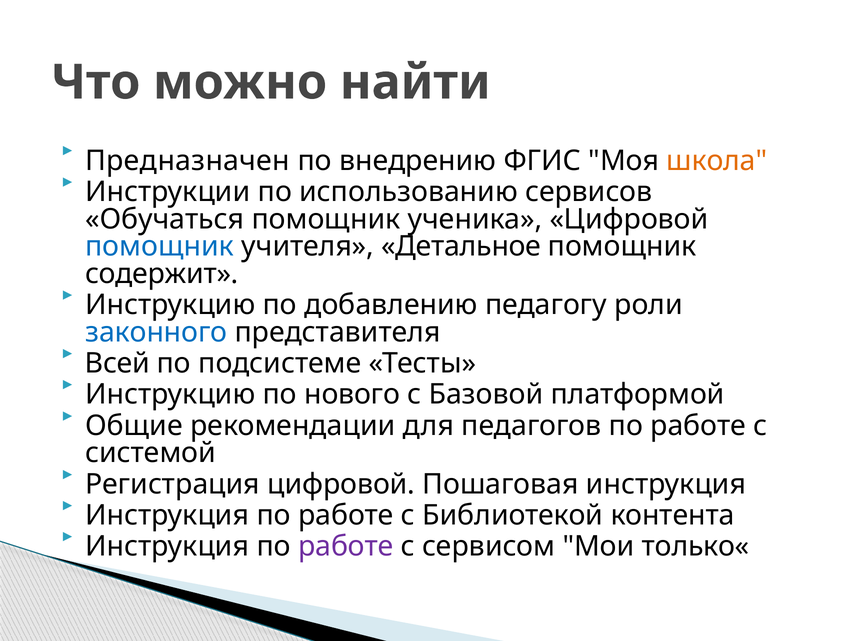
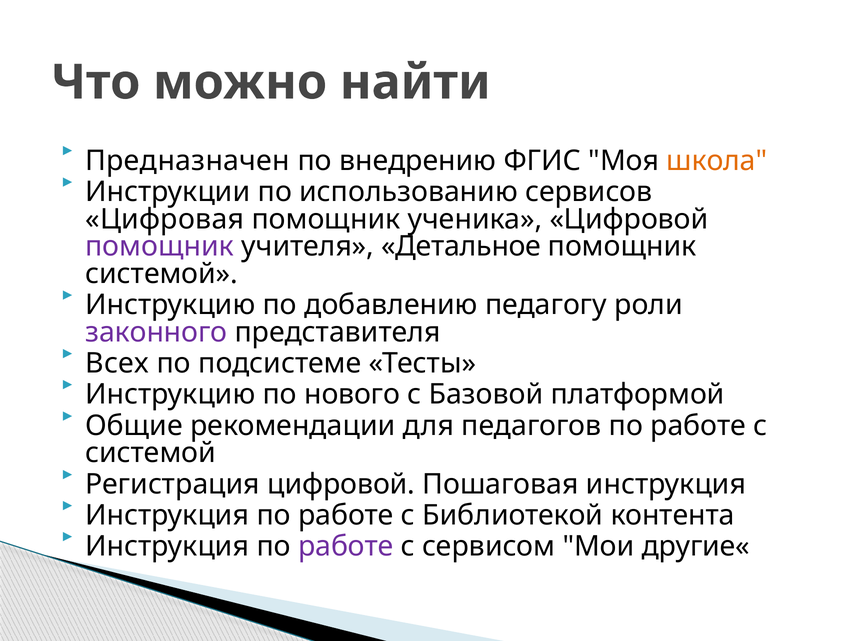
Обучаться: Обучаться -> Цифровая (165, 219)
помощник colour: blue -> purple (160, 246)
содержит: содержит -> системой (162, 274)
законного colour: blue -> purple (156, 332)
Всей: Всей -> Всех (117, 363)
только«: только« -> другие« (696, 546)
